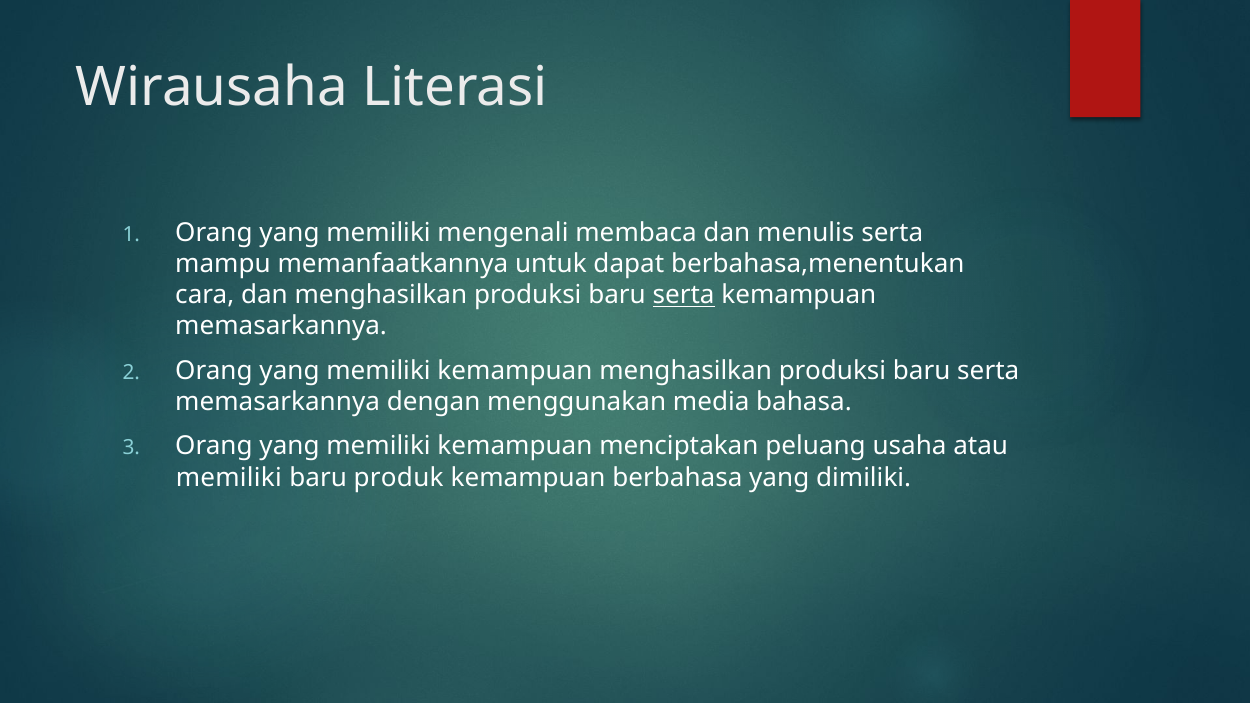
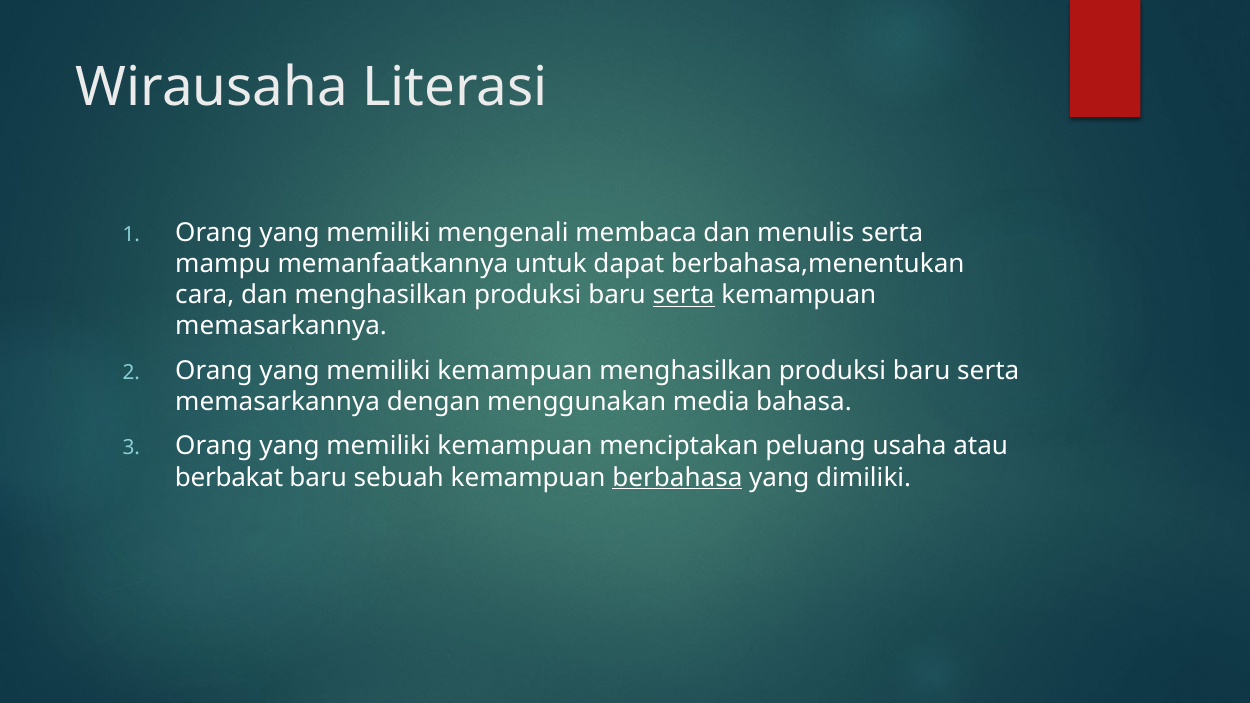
memiliki: memiliki -> berbakat (229, 478)
produk: produk -> sebuah (399, 478)
berbahasa underline: none -> present (677, 478)
